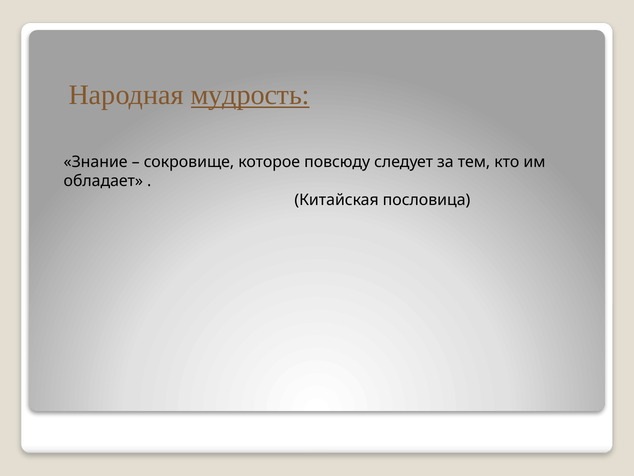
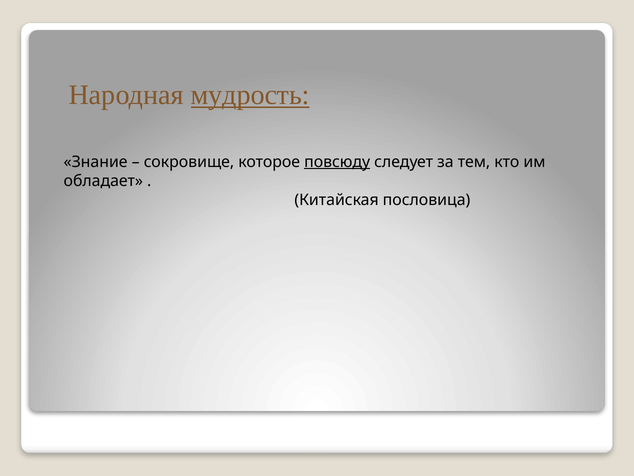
повсюду underline: none -> present (337, 162)
